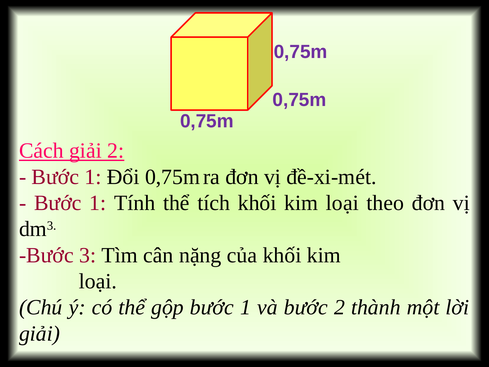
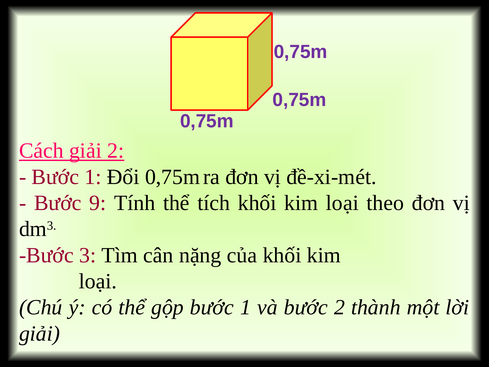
1: 1 -> 9 (98, 203)
